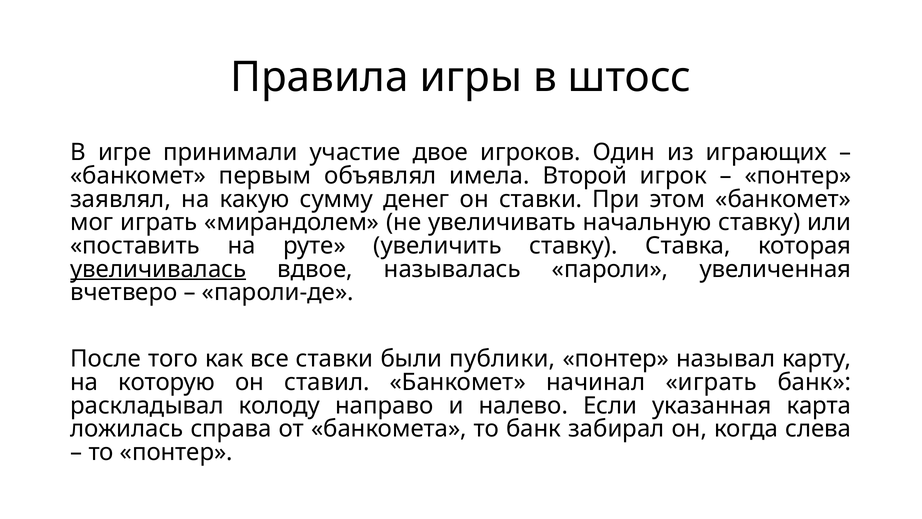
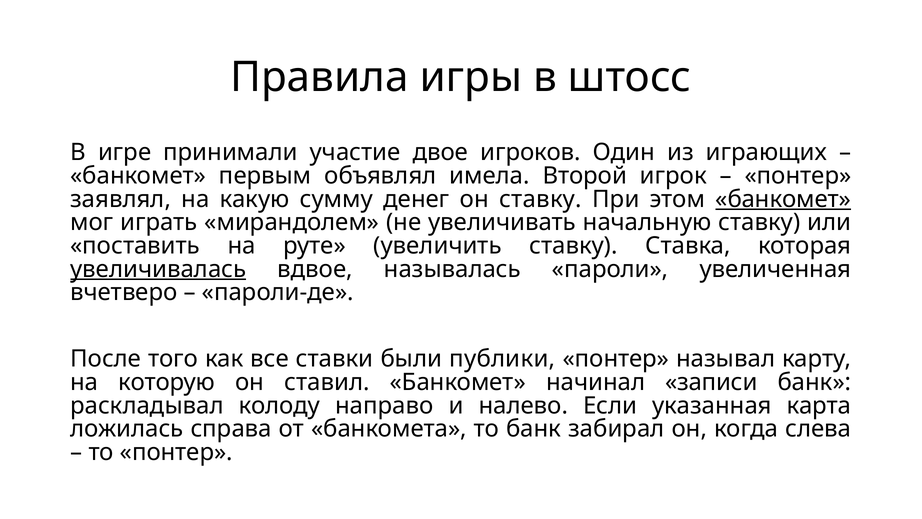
он ставки: ставки -> ставку (541, 199)
банкомет underline: none -> present (783, 199)
начинал играть: играть -> записи (711, 382)
